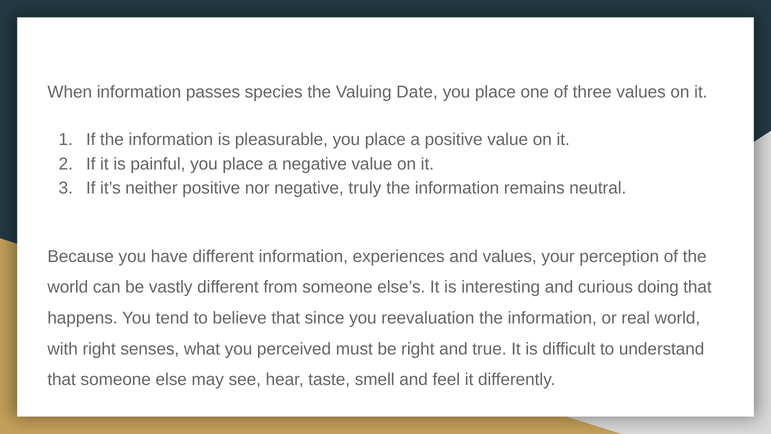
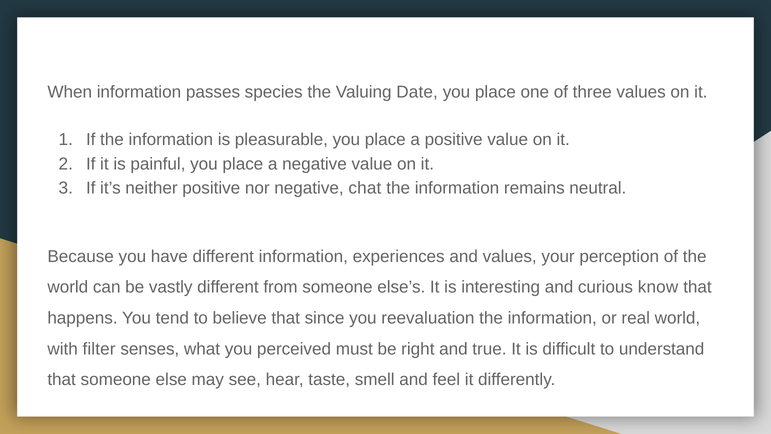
truly: truly -> chat (365, 188)
doing: doing -> know (658, 287)
with right: right -> filter (99, 349)
